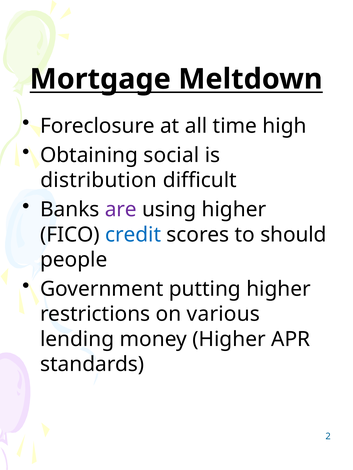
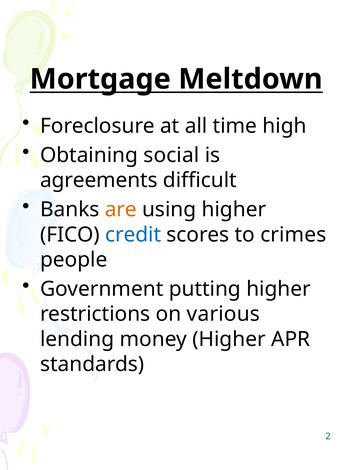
distribution: distribution -> agreements (99, 181)
are colour: purple -> orange (121, 210)
should: should -> crimes (293, 235)
